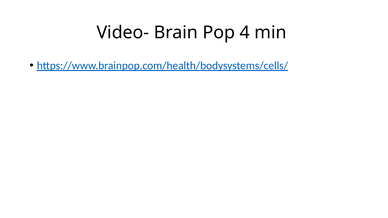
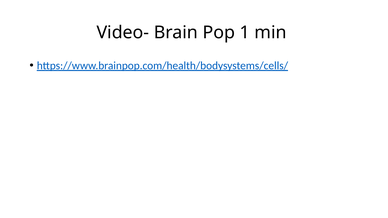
4: 4 -> 1 (245, 33)
